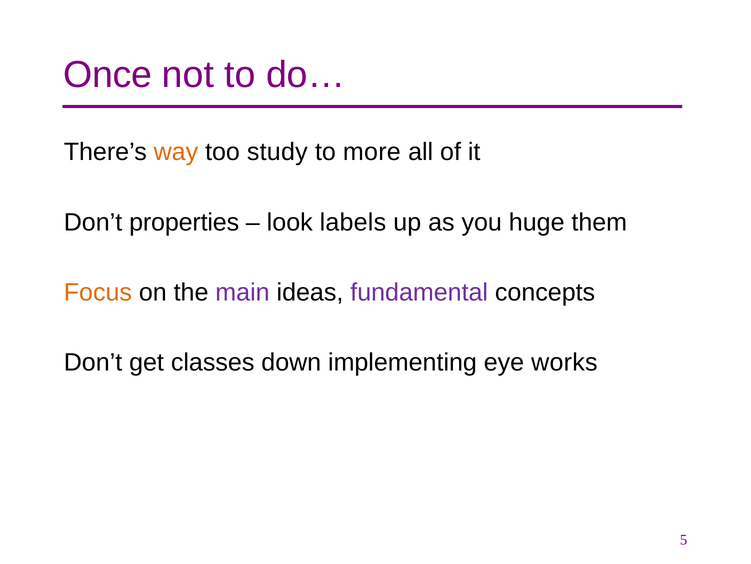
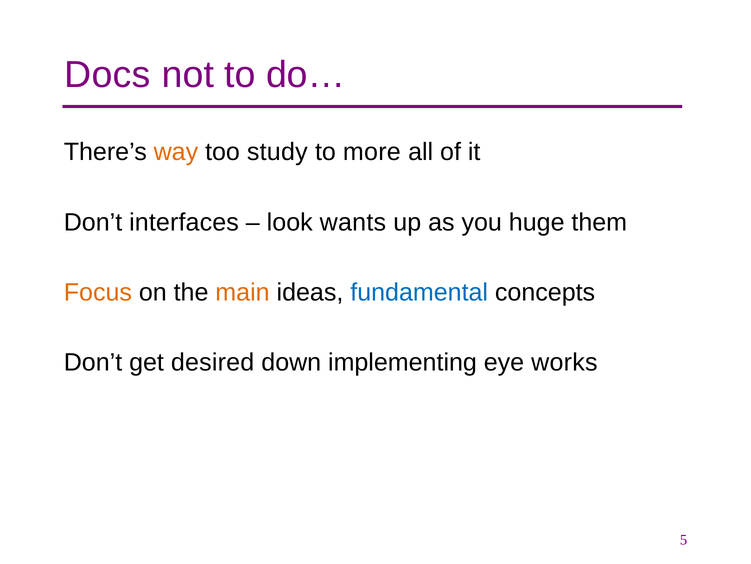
Once: Once -> Docs (107, 75)
properties: properties -> interfaces (184, 222)
labels: labels -> wants (353, 222)
main colour: purple -> orange (243, 292)
fundamental colour: purple -> blue (419, 292)
classes: classes -> desired (213, 362)
